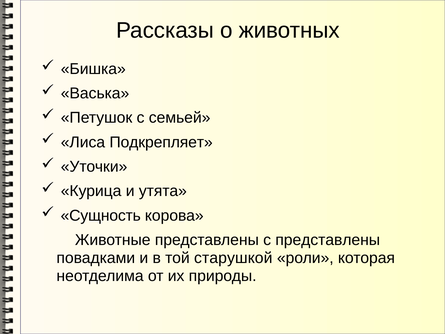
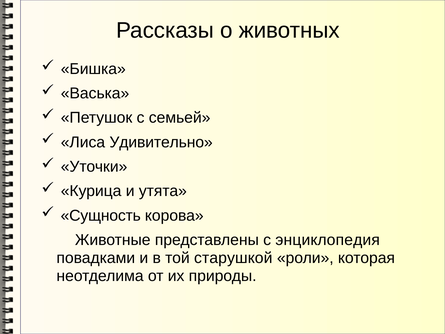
Подкрепляет: Подкрепляет -> Удивительно (161, 142)
с представлены: представлены -> энциклопедия (328, 240)
